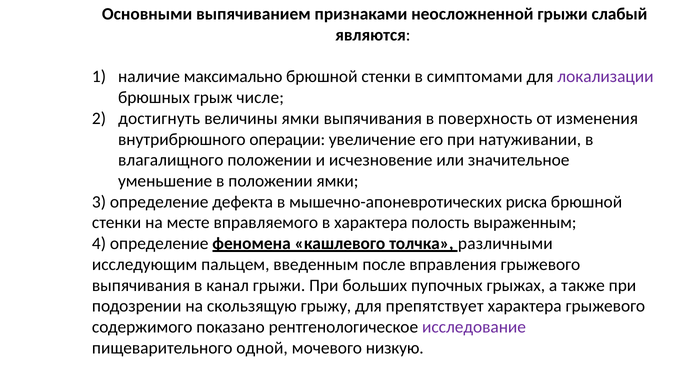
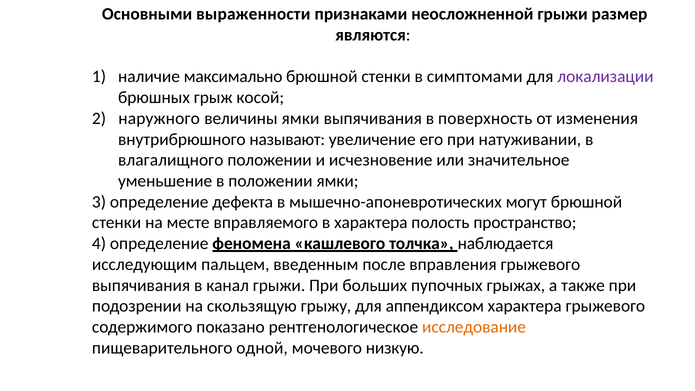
выпячиванием: выпячиванием -> выраженности (253, 14)
слабый: слабый -> размер (619, 14)
числе: числе -> косой (260, 98)
достигнуть: достигнуть -> наружного (159, 118)
операции: операции -> называют (287, 139)
риска: риска -> могут (526, 202)
выраженным: выраженным -> пространство (525, 223)
различными: различными -> наблюдается (506, 244)
препятствует: препятствует -> аппендиксом (435, 306)
исследование colour: purple -> orange (474, 327)
